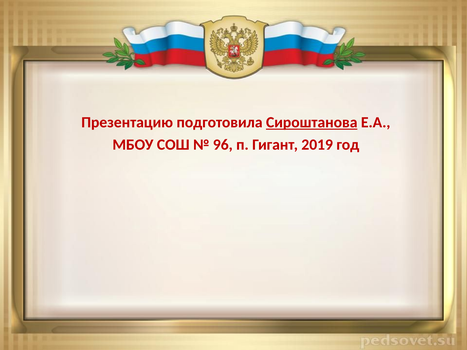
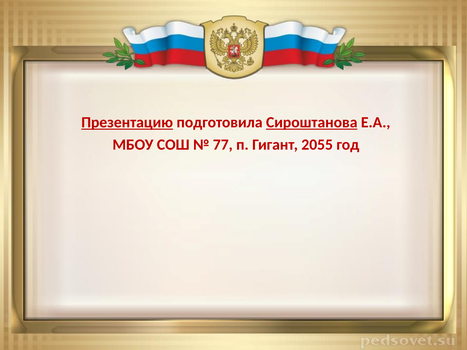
Презентацию underline: none -> present (127, 123)
96: 96 -> 77 (223, 145)
2019: 2019 -> 2055 (317, 145)
